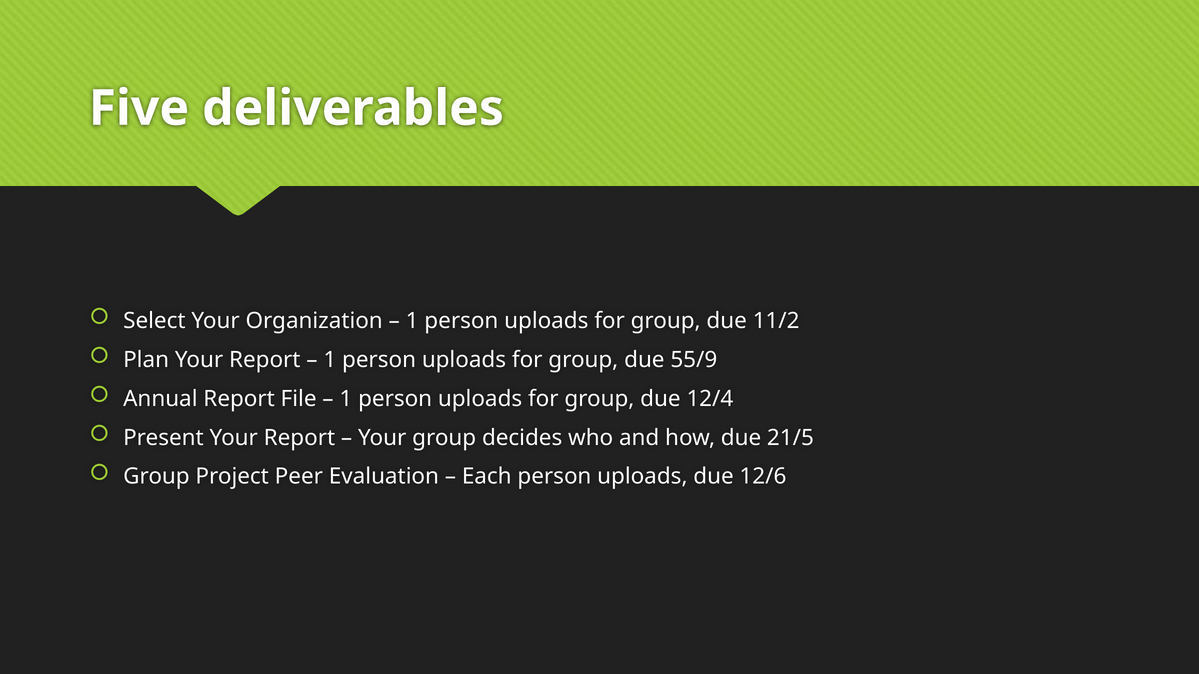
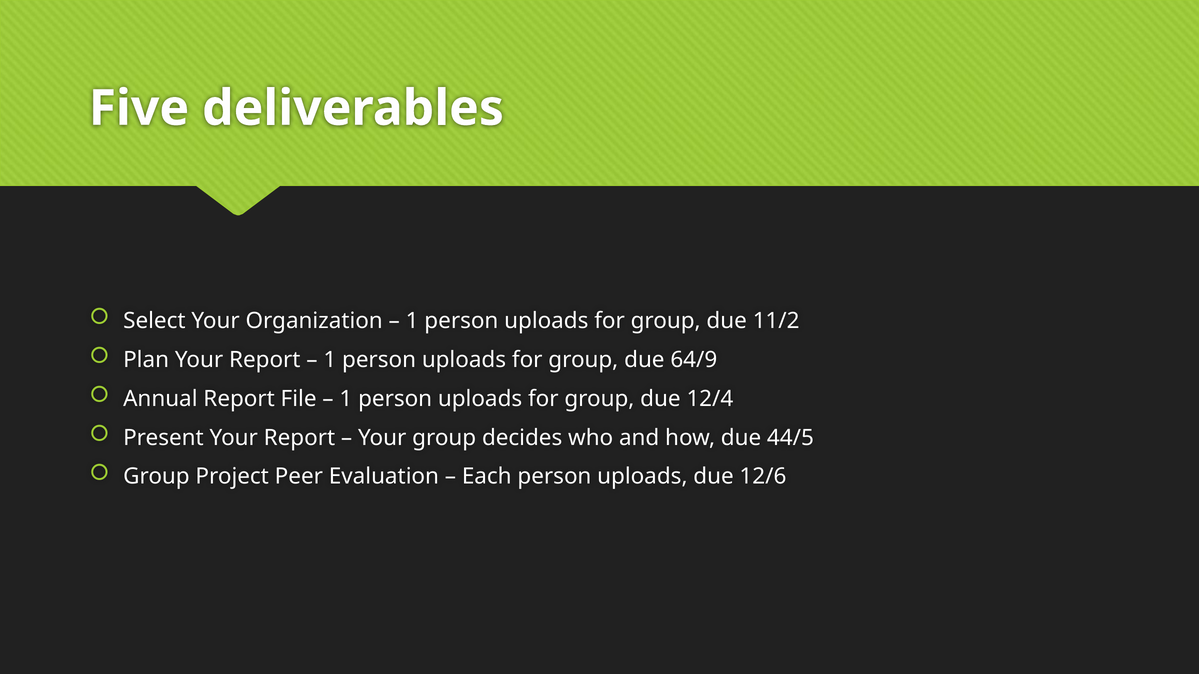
55/9: 55/9 -> 64/9 (694, 360)
21/5: 21/5 -> 44/5 (790, 438)
